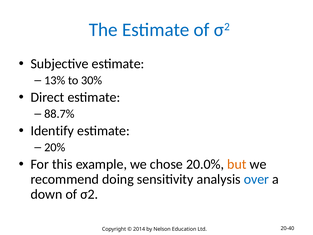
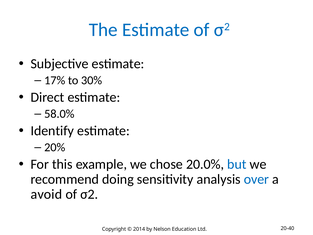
13%: 13% -> 17% (55, 80)
88.7%: 88.7% -> 58.0% (59, 114)
but colour: orange -> blue (237, 164)
down: down -> avoid (46, 194)
